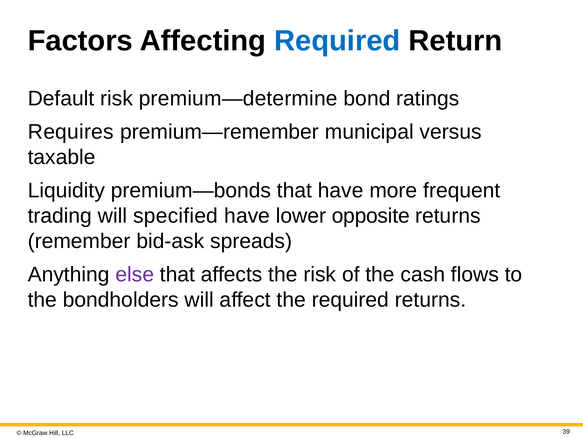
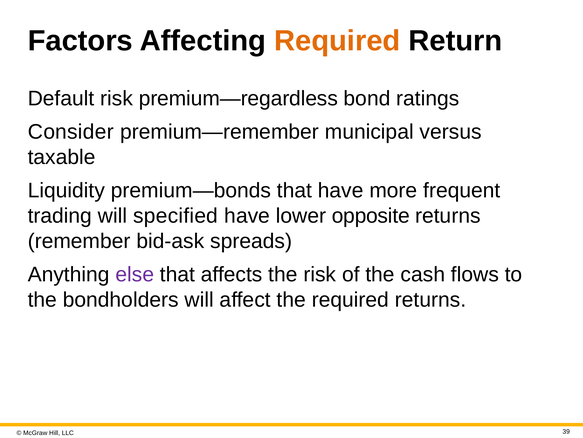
Required colour: blue -> orange (337, 41)
premium—determine: premium—determine -> premium—regardless (238, 98)
Requires: Requires -> Consider (71, 132)
